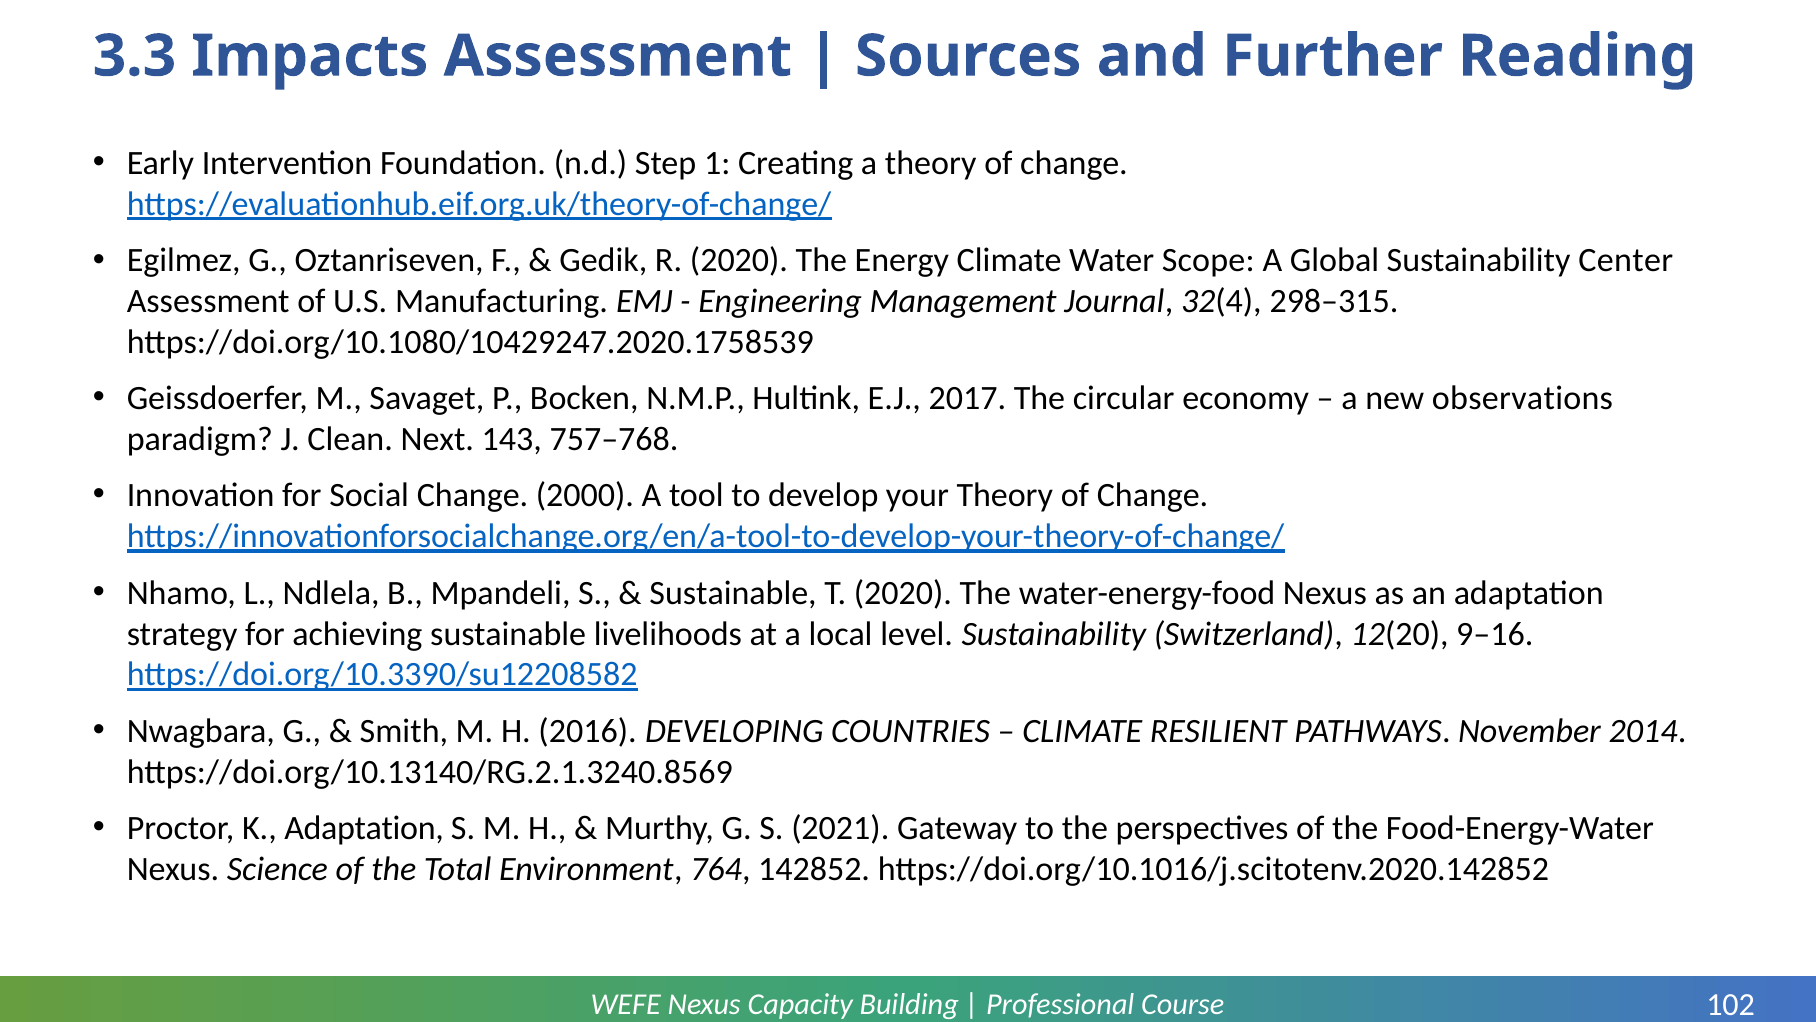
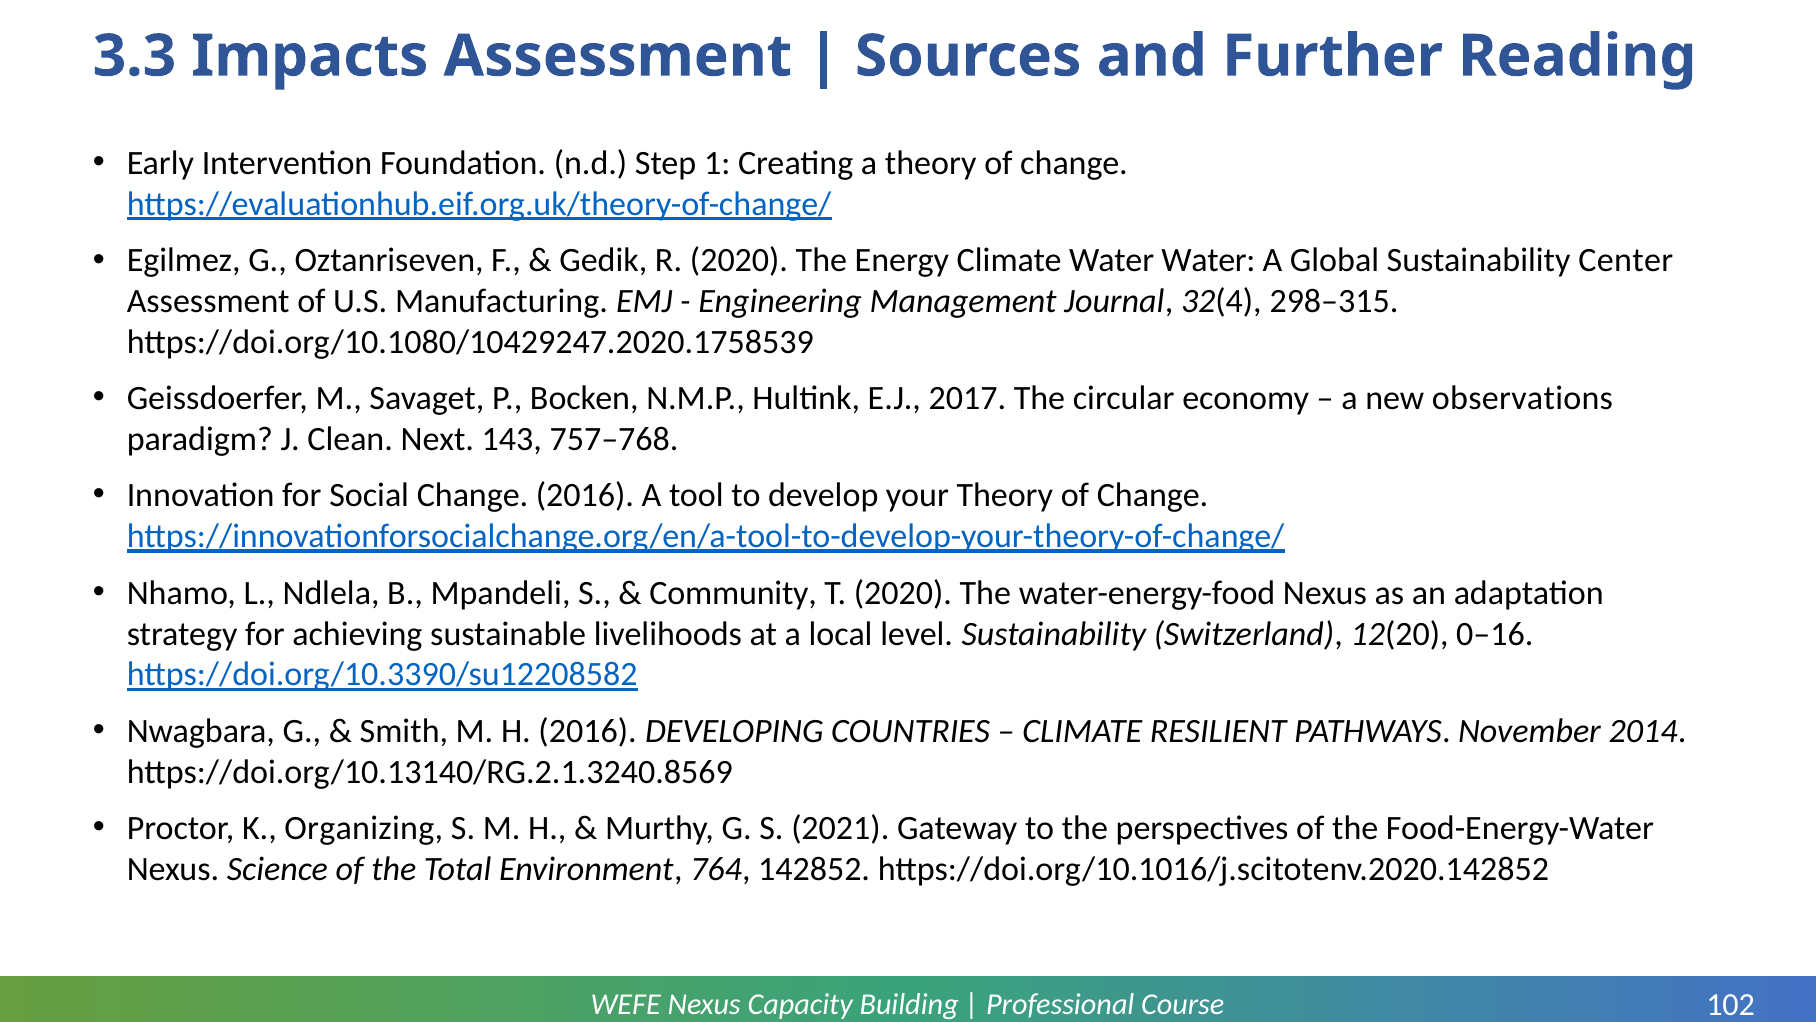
Water Scope: Scope -> Water (1208, 261)
Change 2000: 2000 -> 2016 (585, 495)
Sustainable: Sustainable -> Community (733, 593)
9–16: 9–16 -> 0–16 (1495, 633)
K Adaptation: Adaptation -> Organizing (364, 828)
